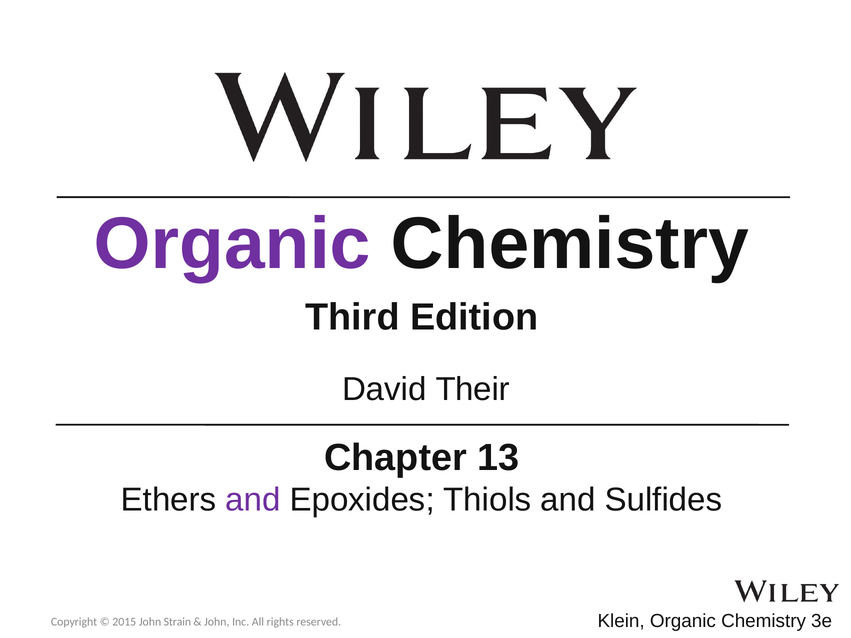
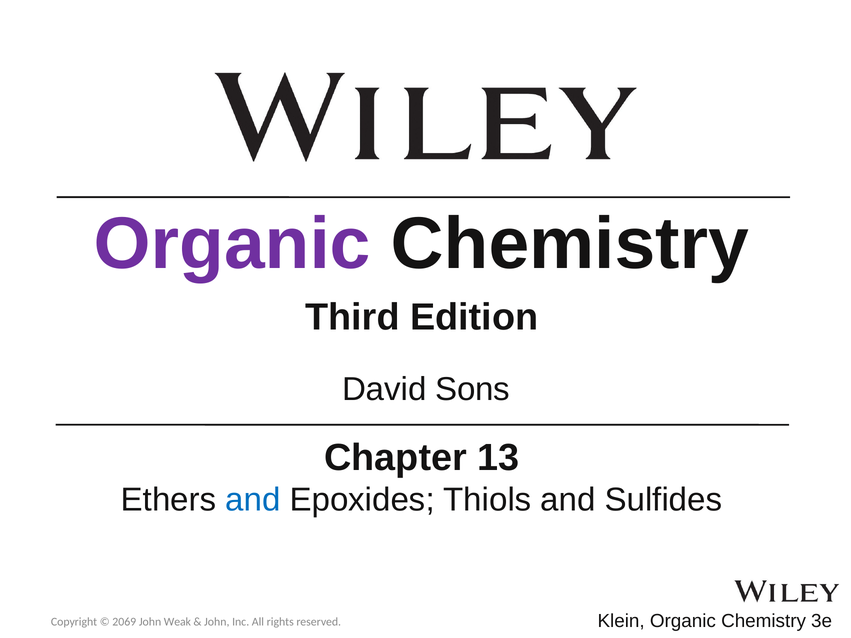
Their: Their -> Sons (473, 389)
and colour: purple -> blue (253, 500)
2015: 2015 -> 2069 (124, 622)
Strain: Strain -> Weak (177, 622)
